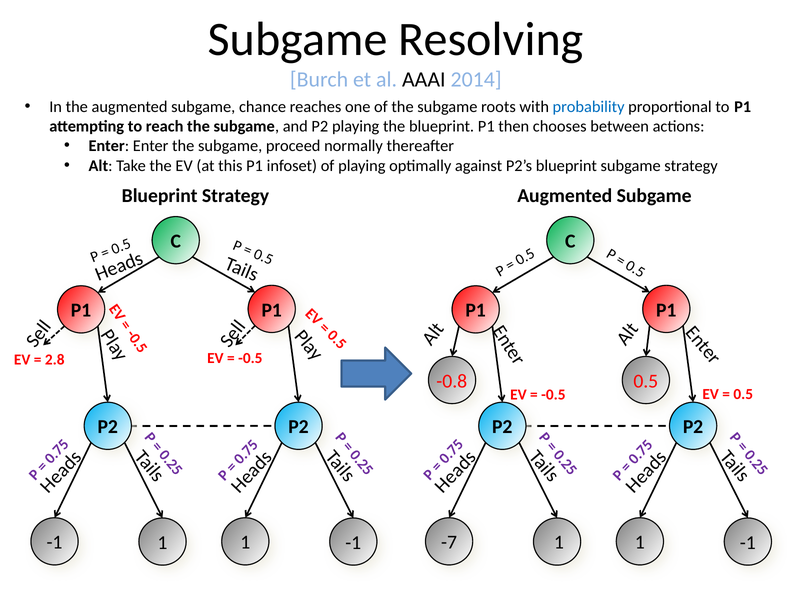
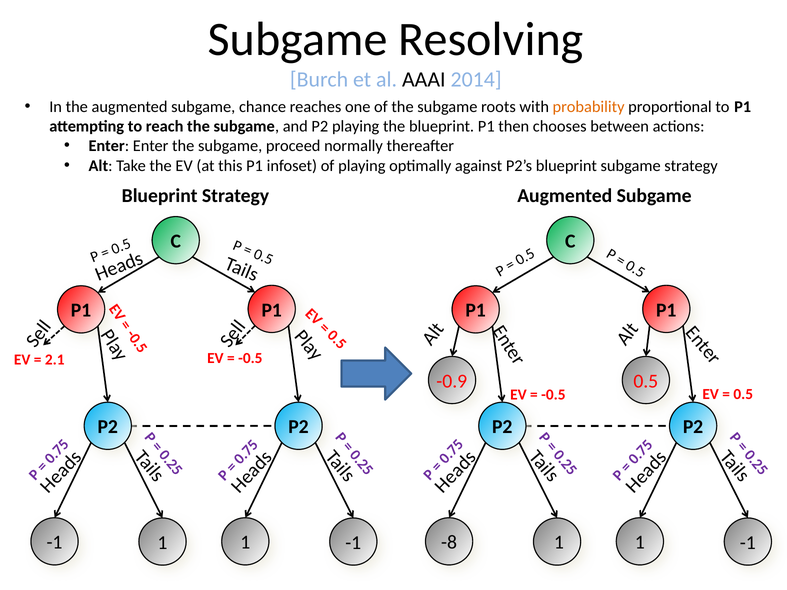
probability colour: blue -> orange (589, 107)
2.8: 2.8 -> 2.1 (55, 360)
-0.8: -0.8 -> -0.9 (452, 381)
-7: -7 -> -8 (449, 543)
